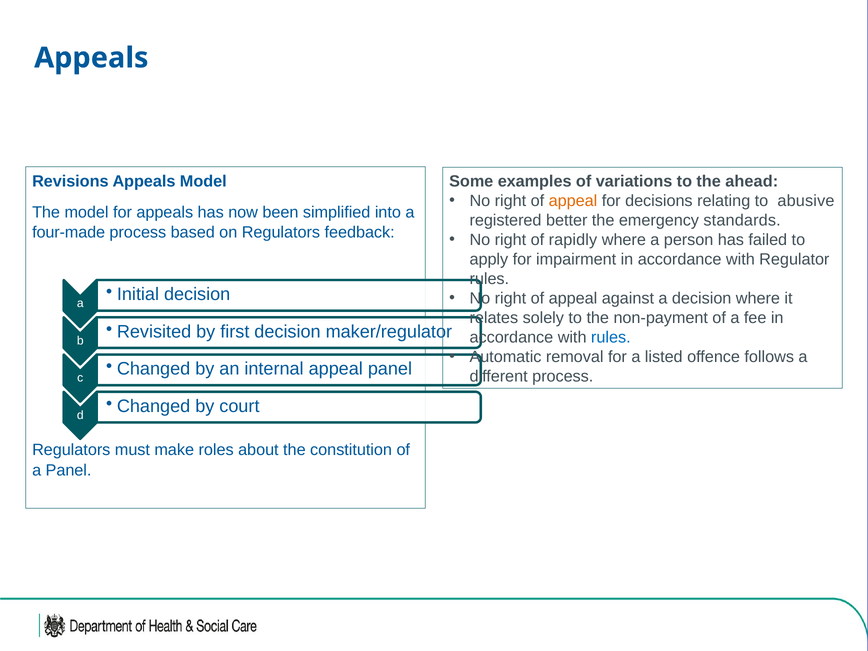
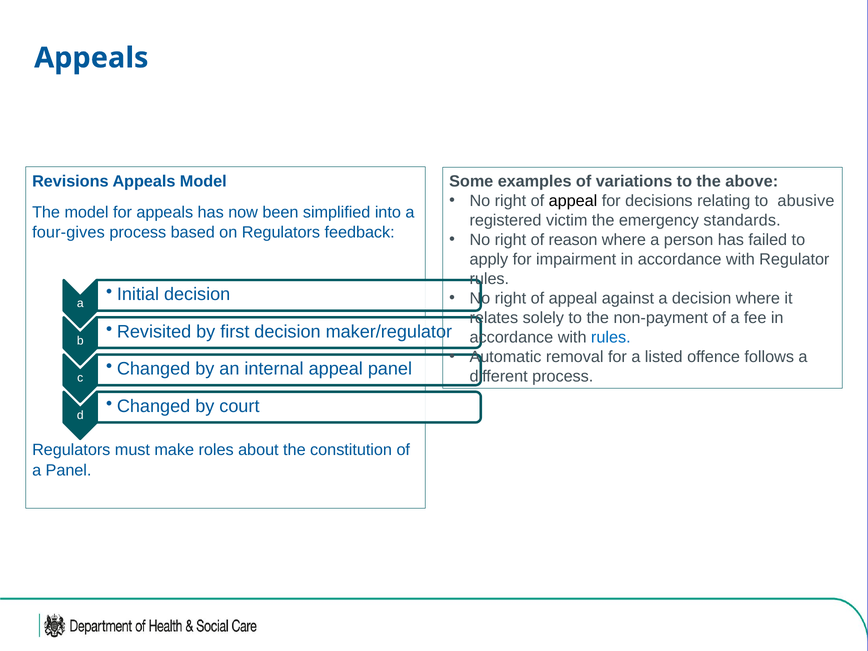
ahead: ahead -> above (752, 181)
appeal colour: orange -> black (573, 201)
better: better -> victim (567, 220)
four-made: four-made -> four-gives (68, 233)
rapidly: rapidly -> reason (573, 240)
